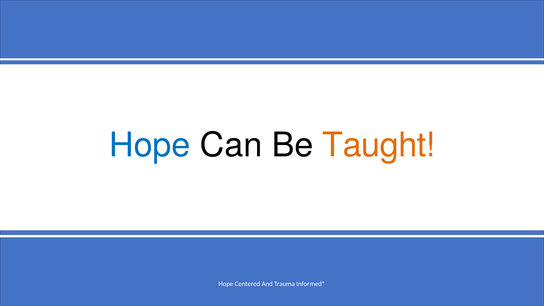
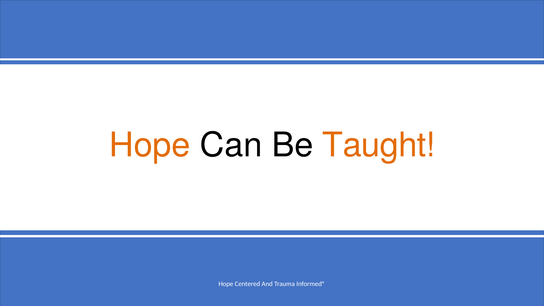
Hope colour: blue -> orange (150, 145)
